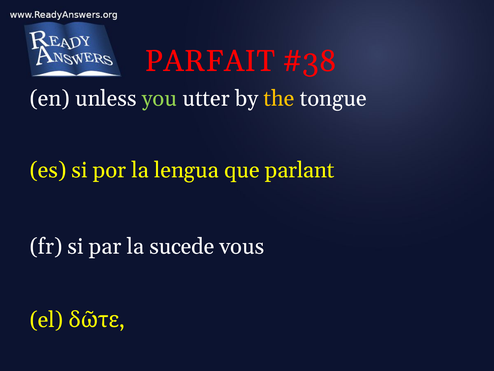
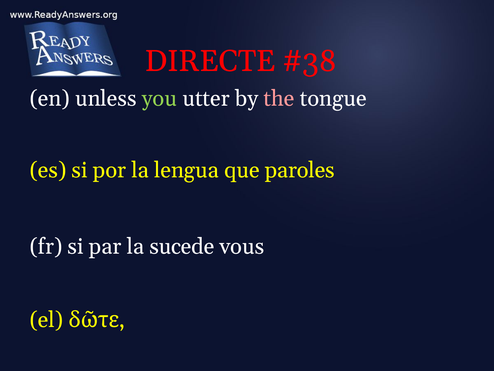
PARFAIT: PARFAIT -> DIRECTE (210, 61)
the colour: yellow -> pink (279, 98)
parlant: parlant -> paroles (300, 170)
